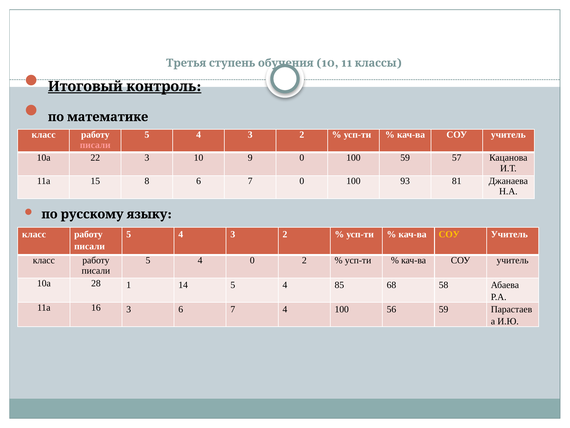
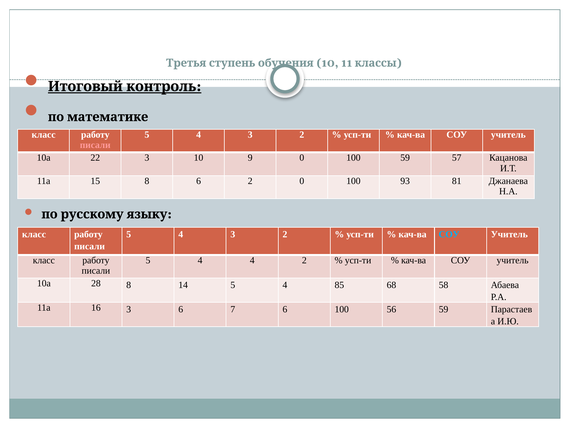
8 6 7: 7 -> 2 (250, 181)
СОУ colour: yellow -> light blue (449, 234)
4 0: 0 -> 4 (252, 260)
28 1: 1 -> 8 (129, 285)
7 4: 4 -> 6 (285, 309)
